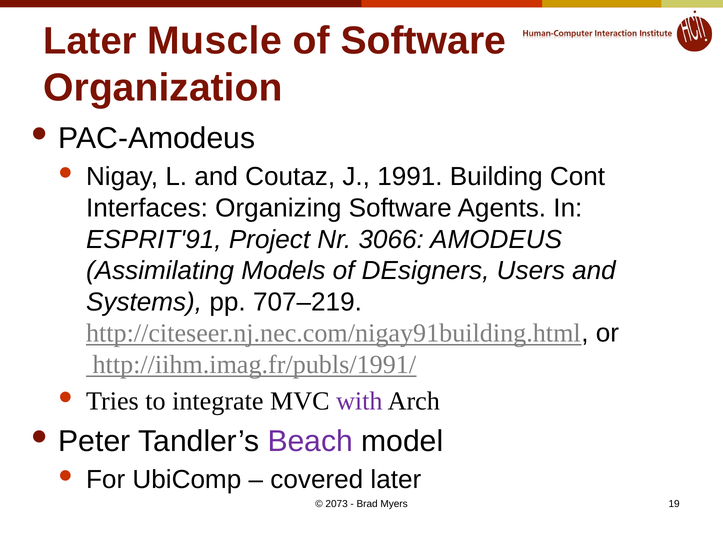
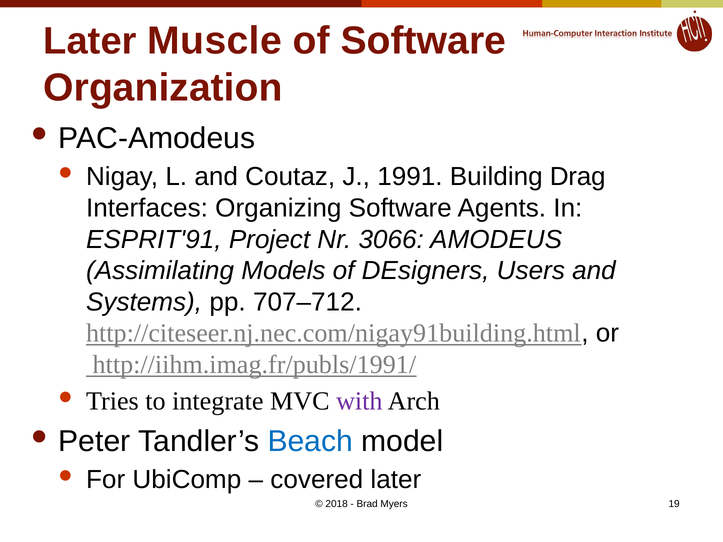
Cont: Cont -> Drag (578, 177)
707–219: 707–219 -> 707–712 (307, 302)
Beach colour: purple -> blue (310, 441)
2073: 2073 -> 2018 (337, 504)
